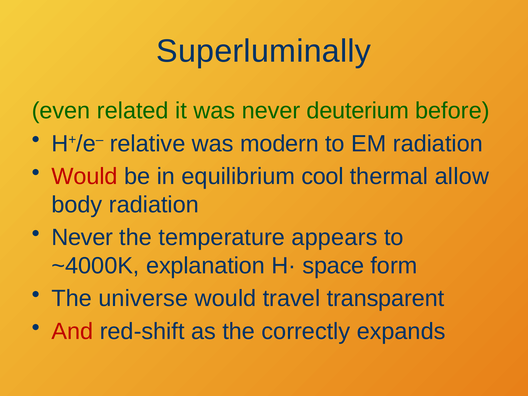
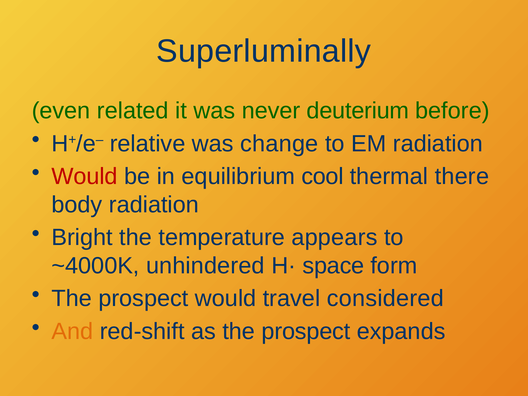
modern: modern -> change (279, 144)
allow: allow -> there (462, 176)
Never: Never -> Bright (82, 238)
explanation: explanation -> unhindered (205, 266)
universe: universe -> prospect (143, 299)
transparent: transparent -> considered (385, 299)
And colour: red -> orange (72, 331)
as the correctly: correctly -> prospect (306, 331)
